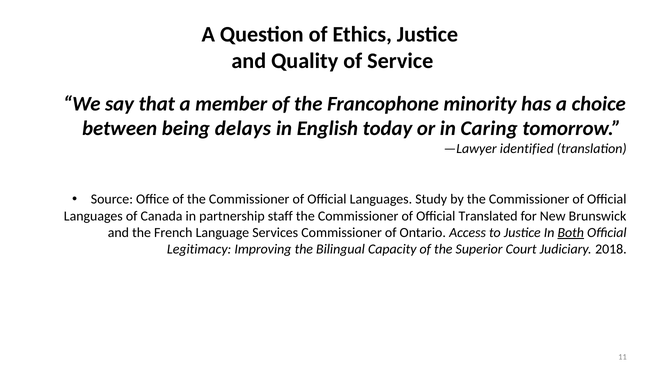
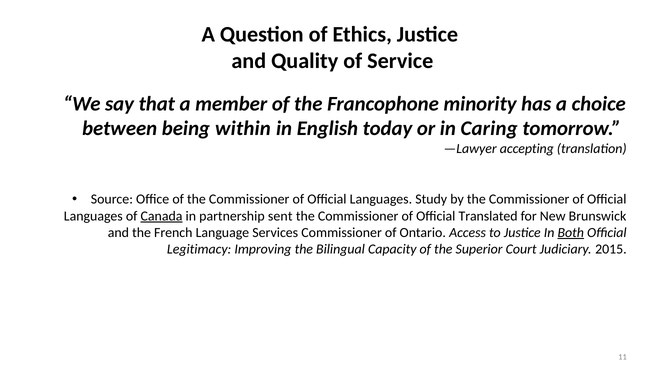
delays: delays -> within (243, 129)
identified: identified -> accepting (527, 149)
Canada underline: none -> present (162, 216)
staff: staff -> sent (280, 216)
2018: 2018 -> 2015 (611, 249)
